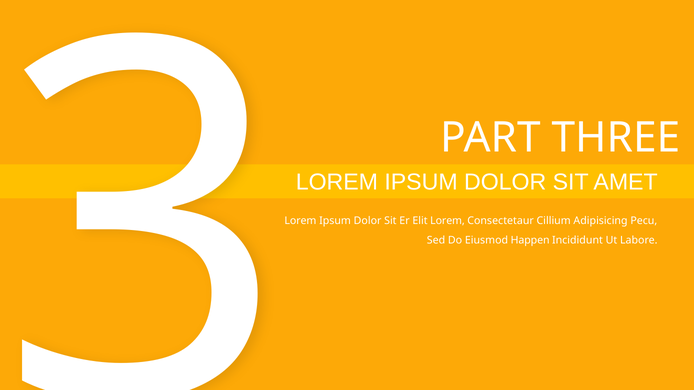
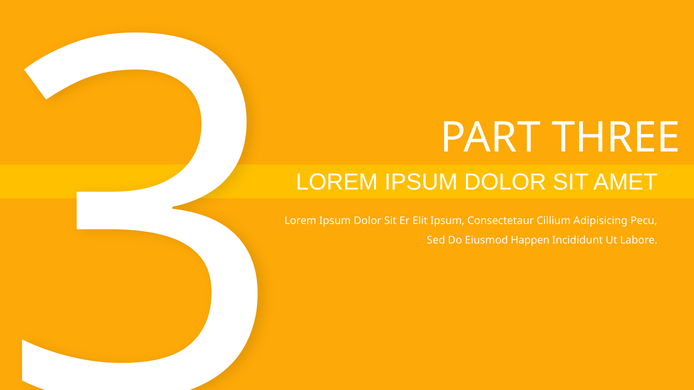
Elit Lorem: Lorem -> Ipsum (447, 221)
